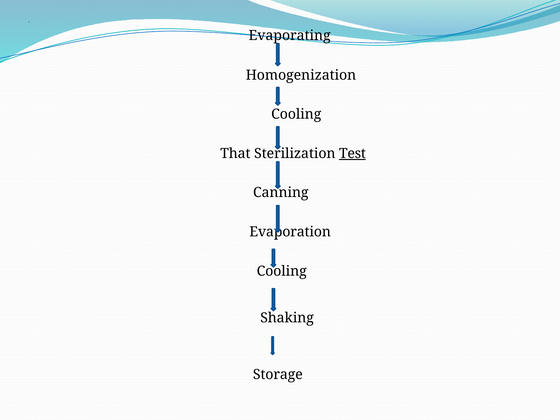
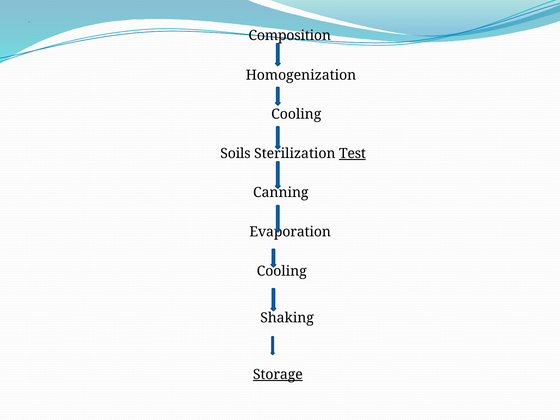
Evaporating: Evaporating -> Composition (290, 36)
That: That -> Soils (235, 154)
Storage underline: none -> present (278, 375)
